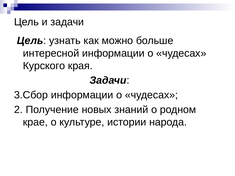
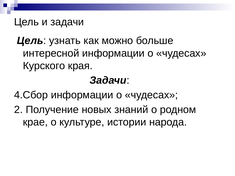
3.Сбор: 3.Сбор -> 4.Сбор (31, 95)
